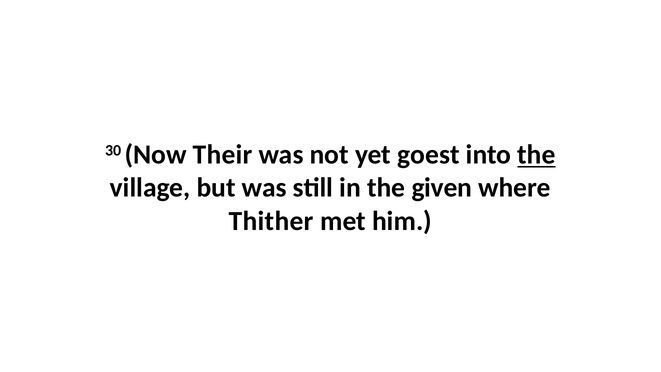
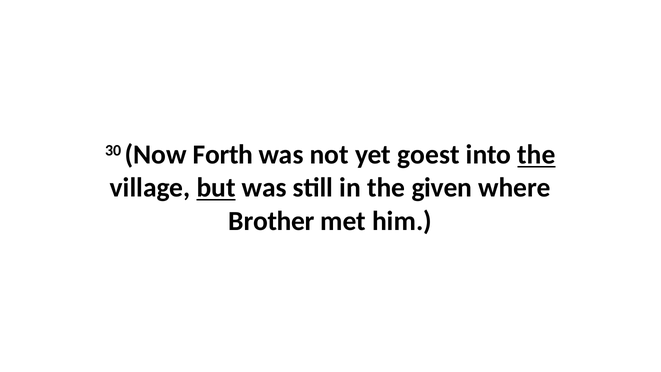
Their: Their -> Forth (223, 155)
but underline: none -> present (216, 188)
Thither: Thither -> Brother (272, 221)
